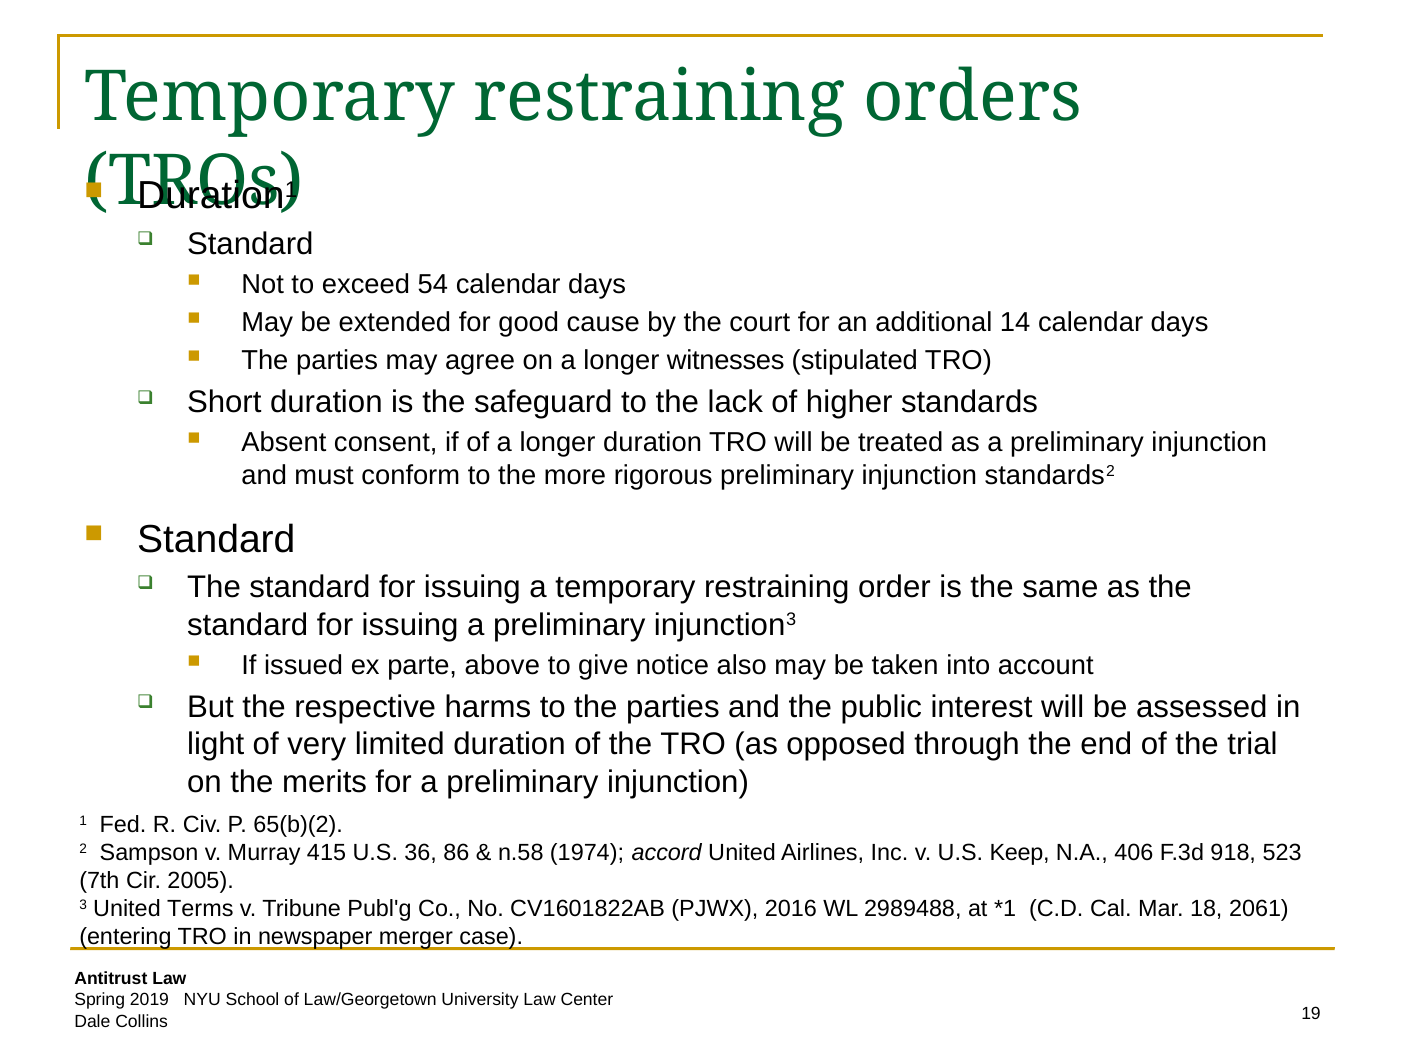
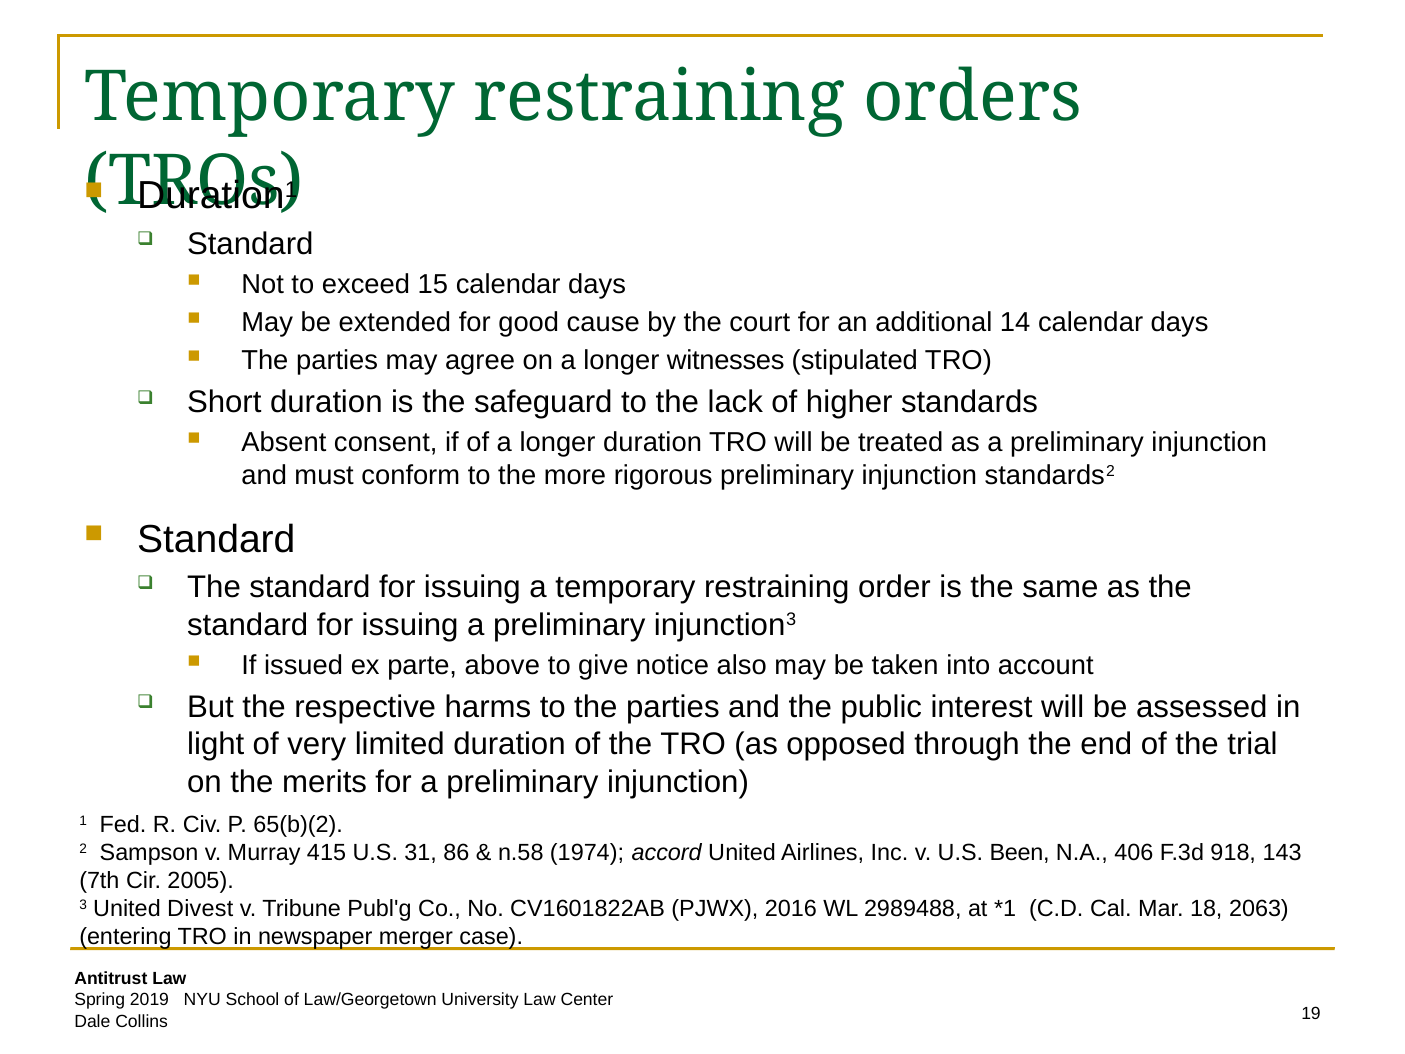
54: 54 -> 15 (433, 284)
36: 36 -> 31 (421, 852)
Keep: Keep -> Been (1020, 852)
523: 523 -> 143 (1282, 852)
Terms: Terms -> Divest (200, 909)
2061: 2061 -> 2063 (1259, 909)
